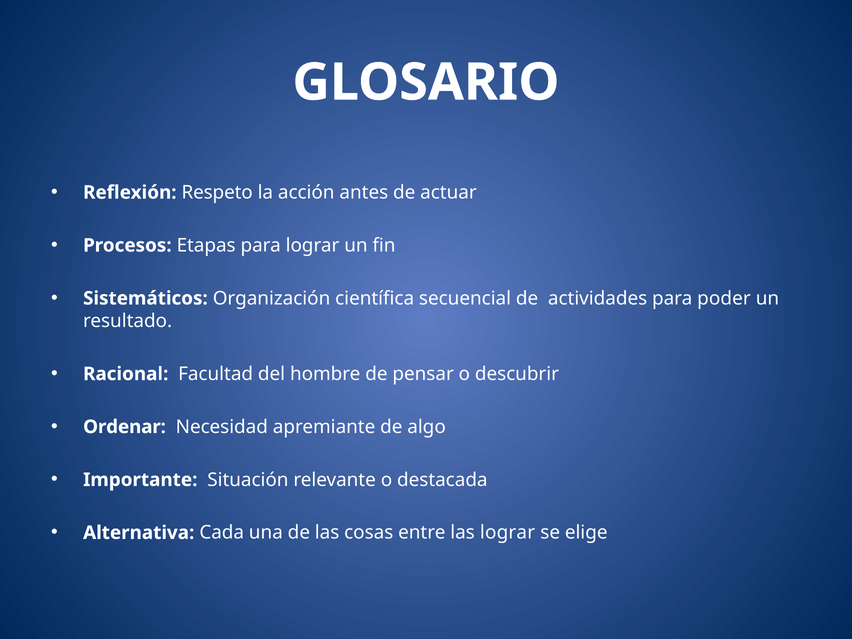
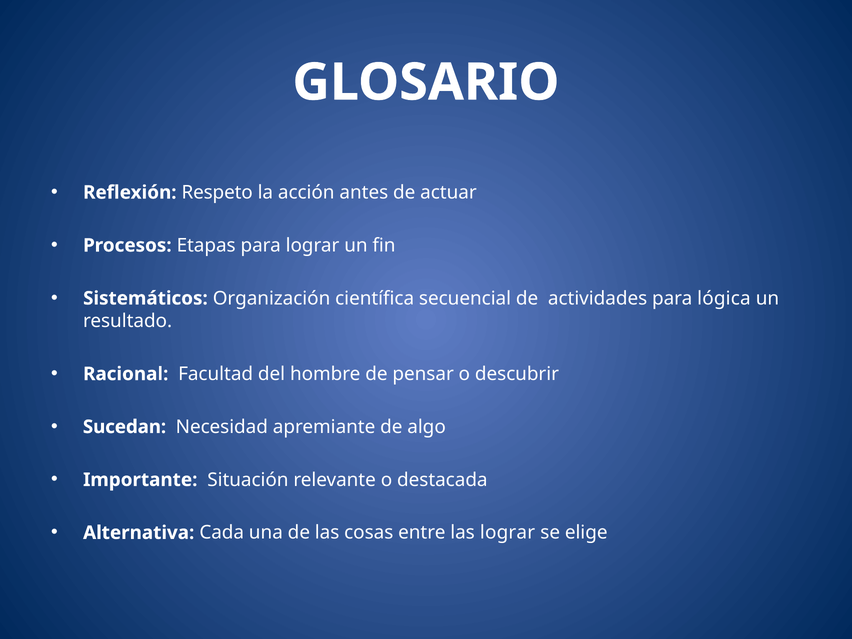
poder: poder -> lógica (724, 298)
Ordenar: Ordenar -> Sucedan (124, 427)
